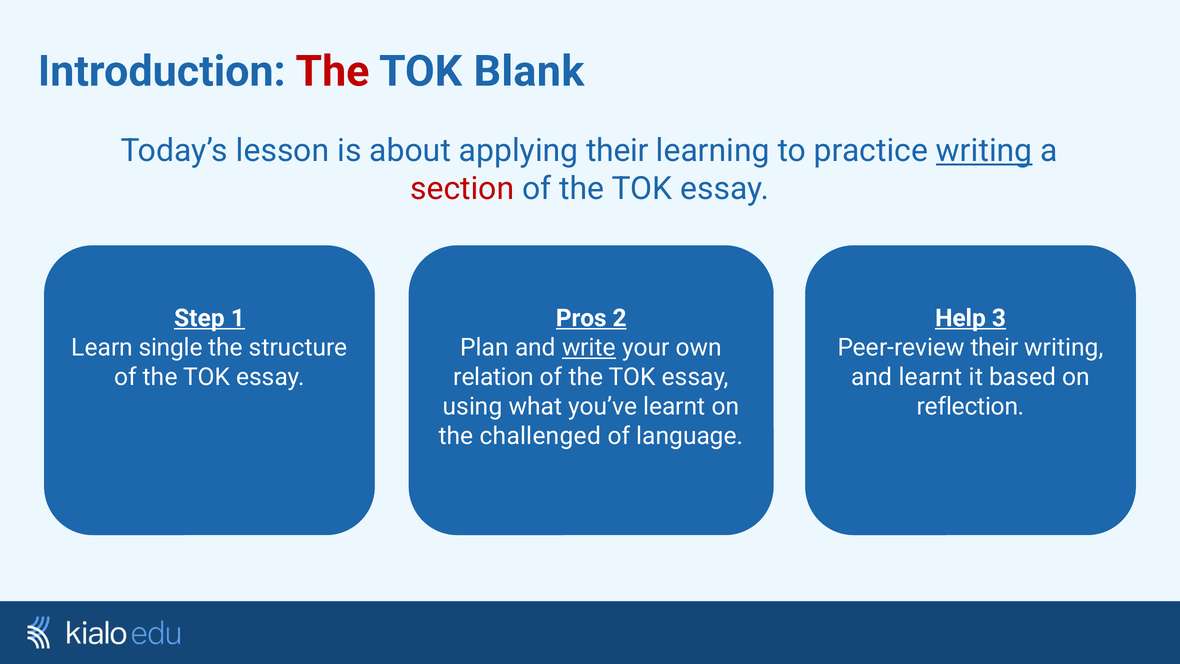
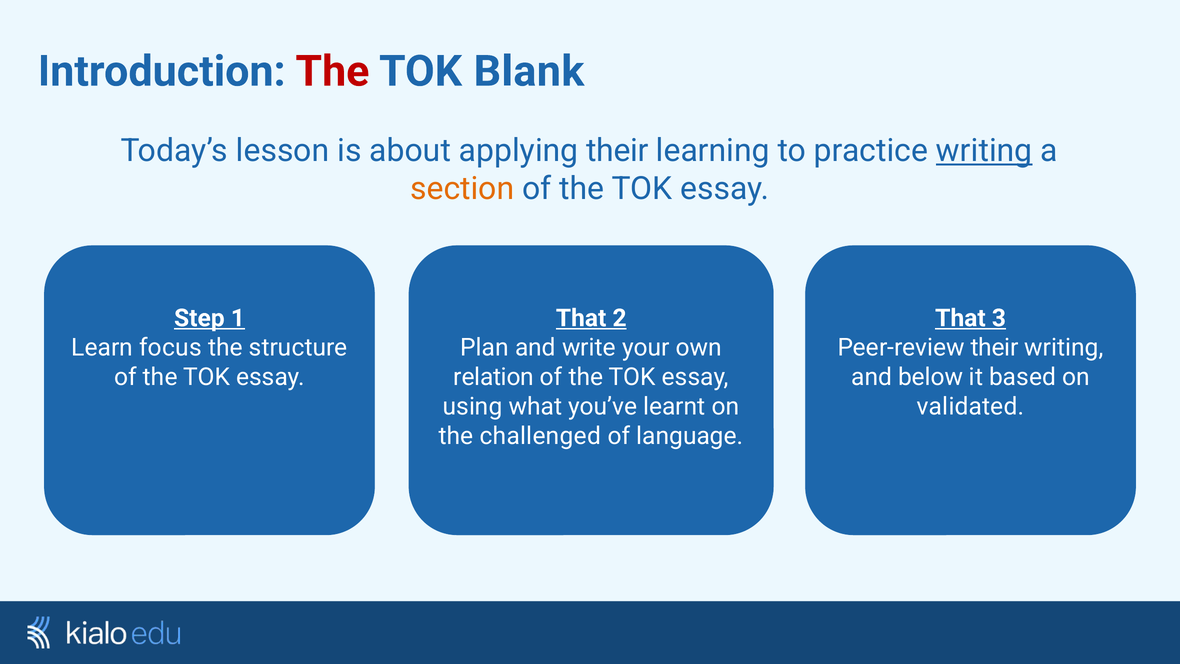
section colour: red -> orange (462, 189)
Pros: Pros -> That (581, 318)
Help: Help -> That (960, 318)
single: single -> focus (170, 348)
write underline: present -> none (589, 348)
and learnt: learnt -> below (931, 377)
reflection: reflection -> validated (970, 407)
